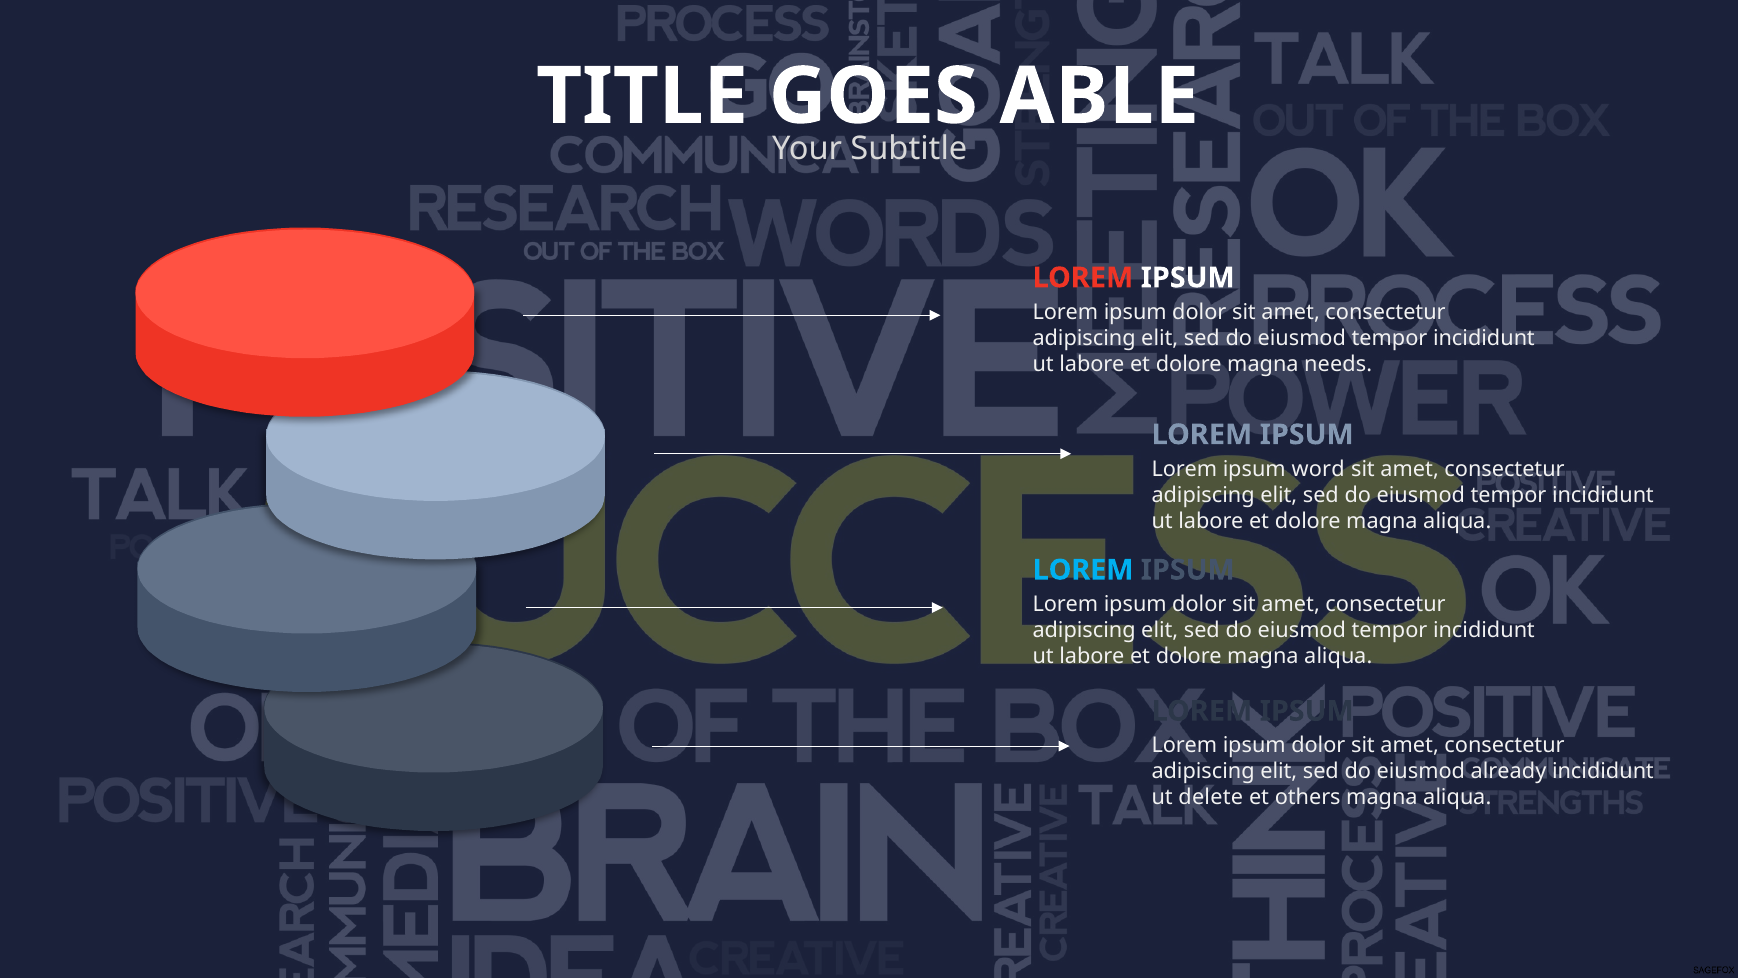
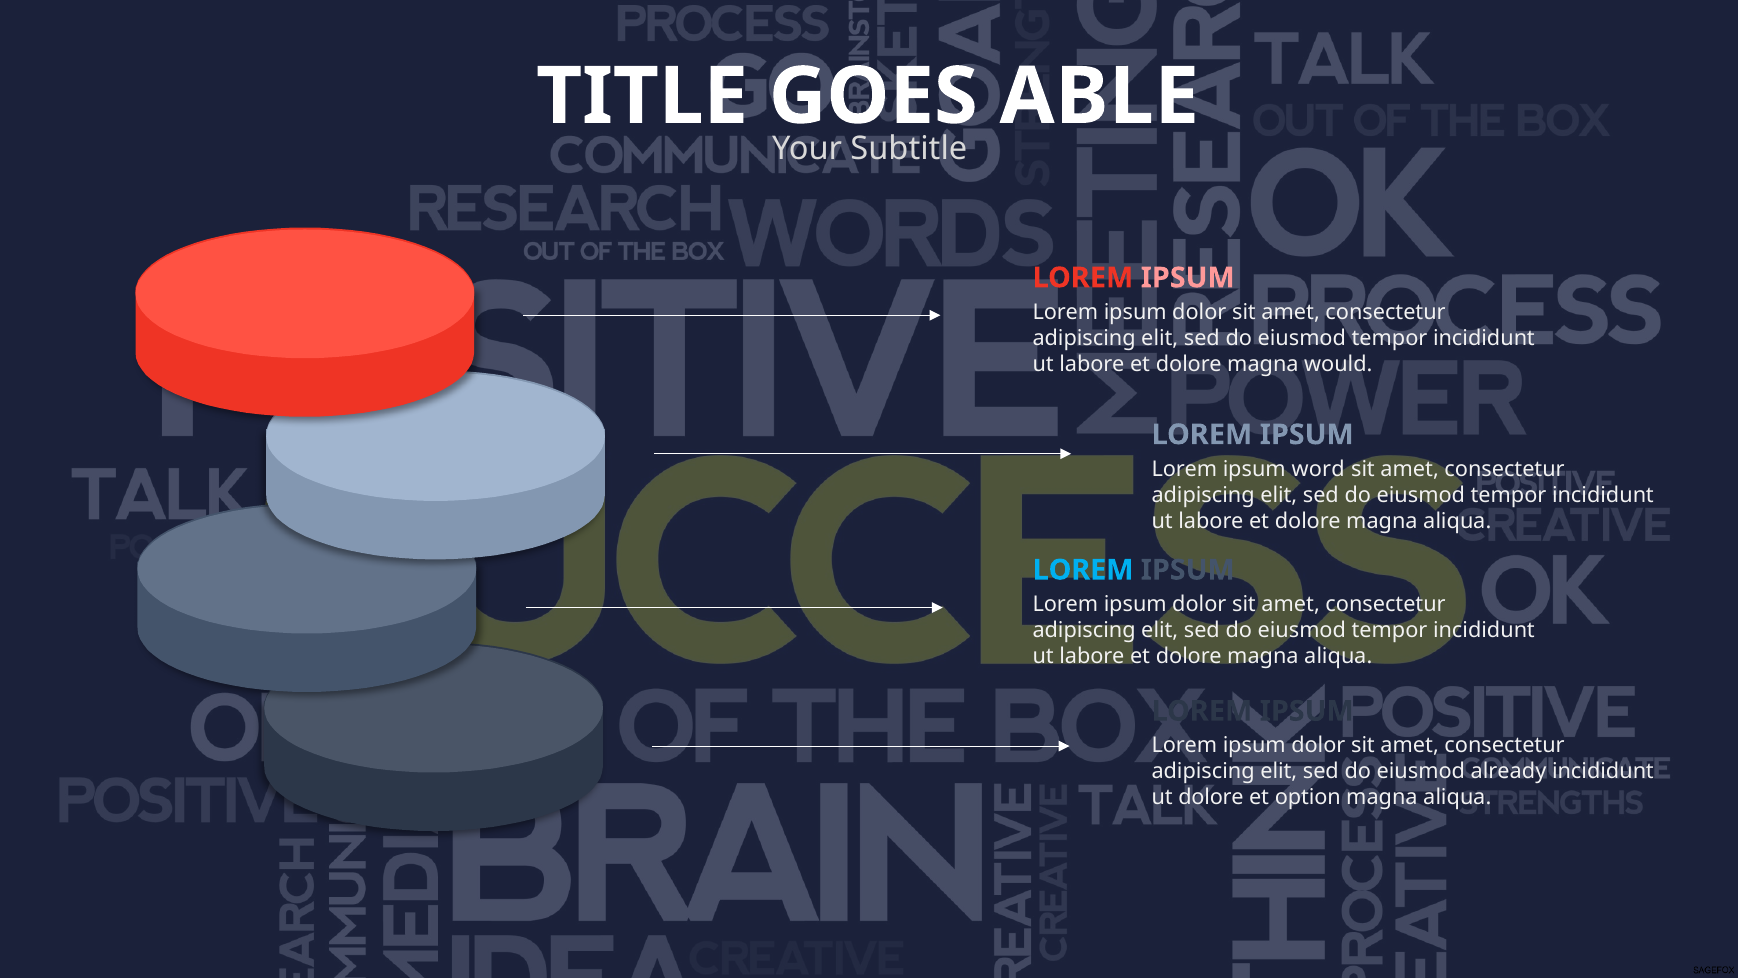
IPSUM colour: white -> pink (1188, 278)
needs: needs -> would (1338, 364)
ut delete: delete -> dolore (1211, 797)
others: others -> option (1308, 797)
